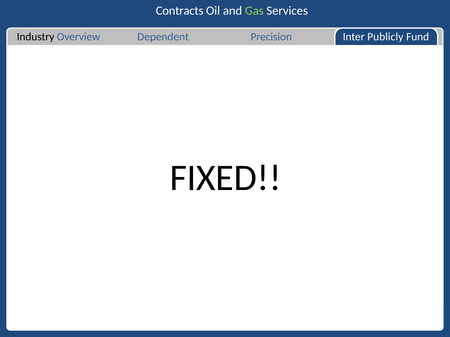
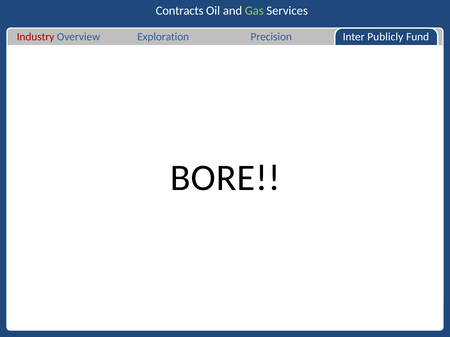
Industry colour: black -> red (36, 37)
Dependent: Dependent -> Exploration (163, 37)
FIXED: FIXED -> BORE (225, 178)
